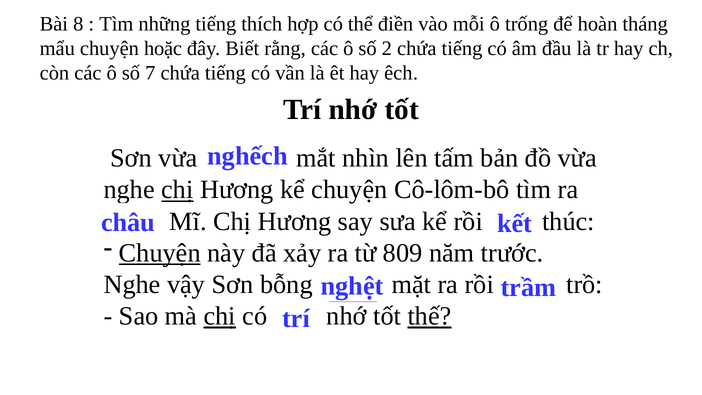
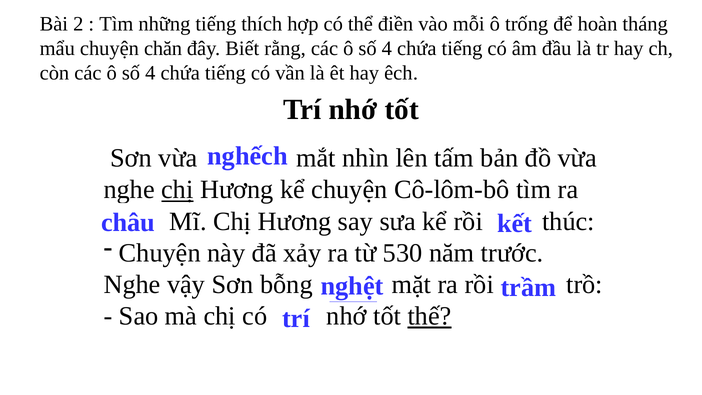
Bài 8: 8 -> 2 (78, 24)
hoặc: hoặc -> chăn (163, 49)
2: 2 -> 4 (387, 49)
7: 7 -> 4 (150, 73)
Chuyện underline: present -> none (160, 253)
809: 809 -> 530 (403, 253)
chị underline: present -> none (220, 316)
